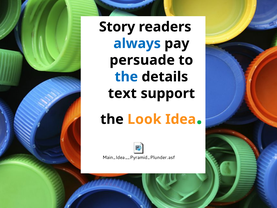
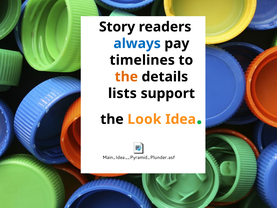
persuade: persuade -> timelines (142, 60)
the colour: blue -> orange (126, 77)
text: text -> lists (122, 93)
